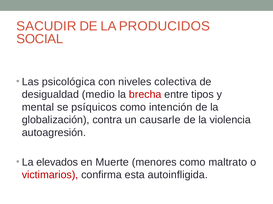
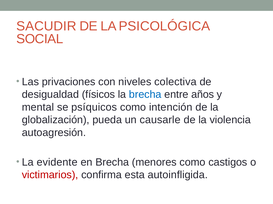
PRODUCIDOS: PRODUCIDOS -> PSICOLÓGICA (164, 26)
psicológica: psicológica -> privaciones (69, 82)
medio: medio -> físicos (98, 95)
brecha colour: red -> blue (145, 95)
tipos: tipos -> años (203, 95)
contra: contra -> pueda (107, 120)
elevados: elevados -> evidente (57, 163)
en Muerte: Muerte -> Brecha (112, 163)
maltrato: maltrato -> castigos (228, 163)
